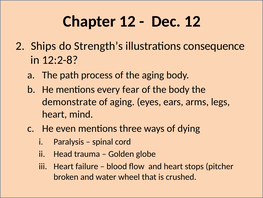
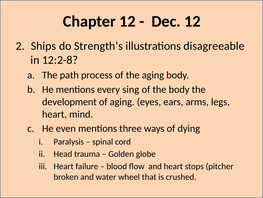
consequence: consequence -> disagreeable (214, 46)
fear: fear -> sing (131, 89)
demonstrate: demonstrate -> development (69, 102)
